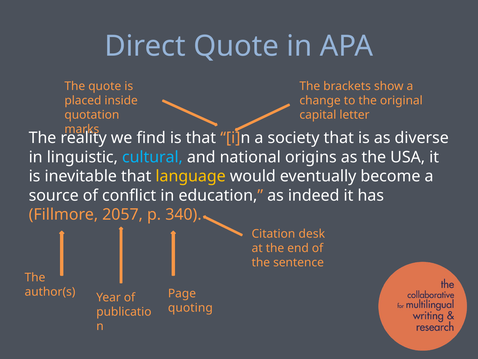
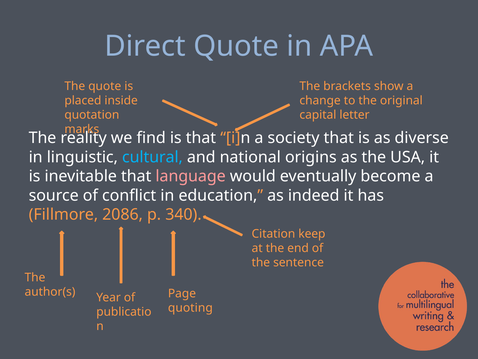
language colour: yellow -> pink (191, 176)
2057: 2057 -> 2086 (123, 214)
desk: desk -> keep (312, 233)
